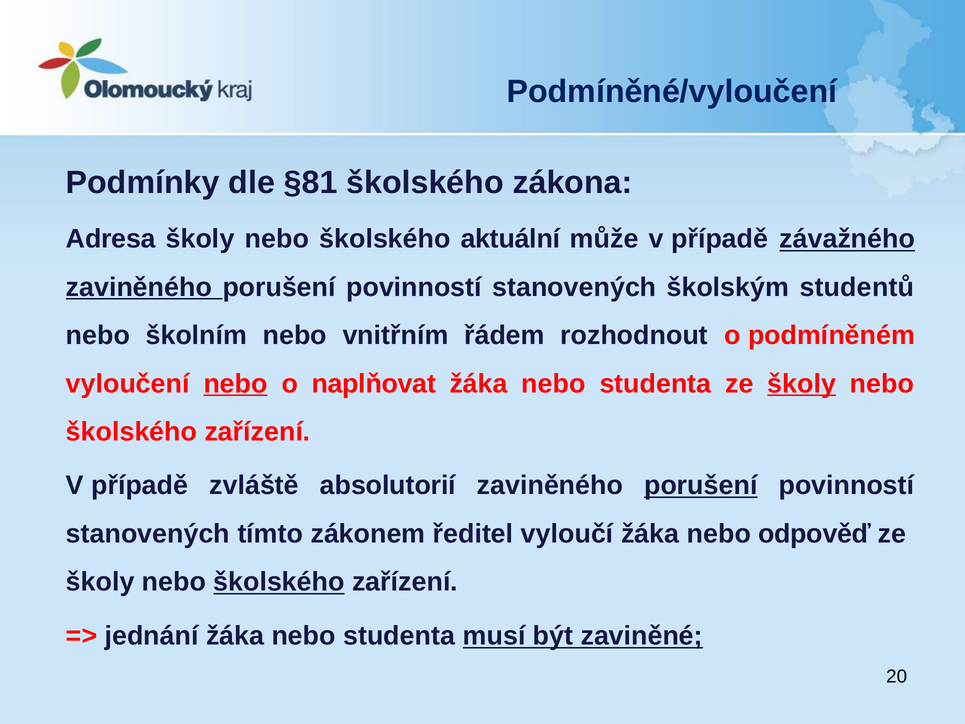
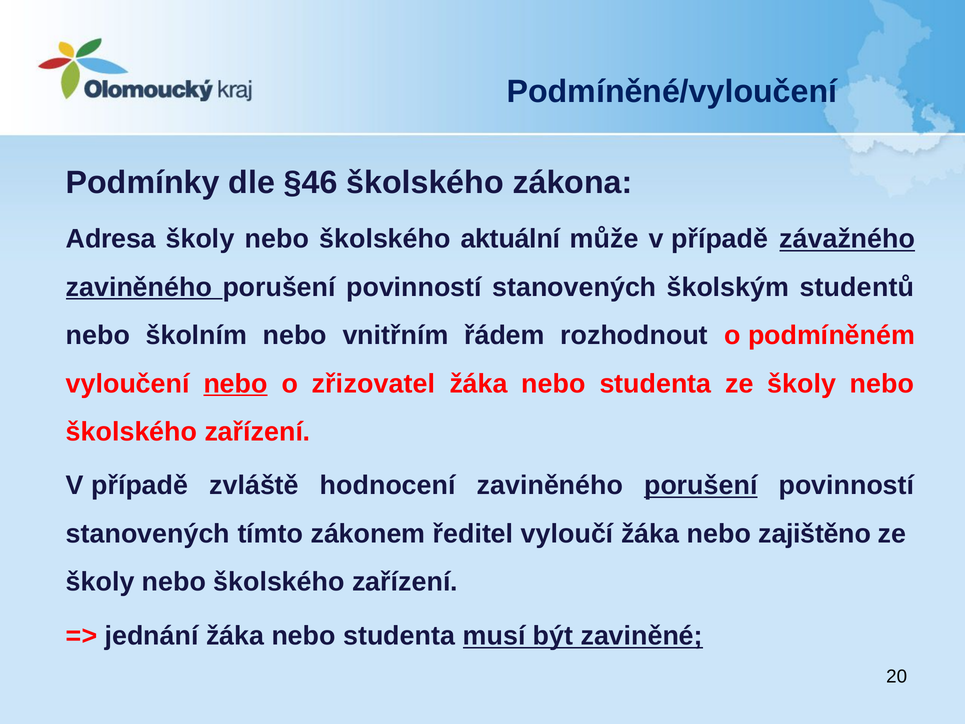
§81: §81 -> §46 (311, 182)
naplňovat: naplňovat -> zřizovatel (374, 384)
školy underline: present -> none (802, 384)
absolutorií: absolutorií -> hodnocení (388, 485)
odpověď: odpověď -> zajištěno (815, 534)
školského underline: present -> none (279, 582)
